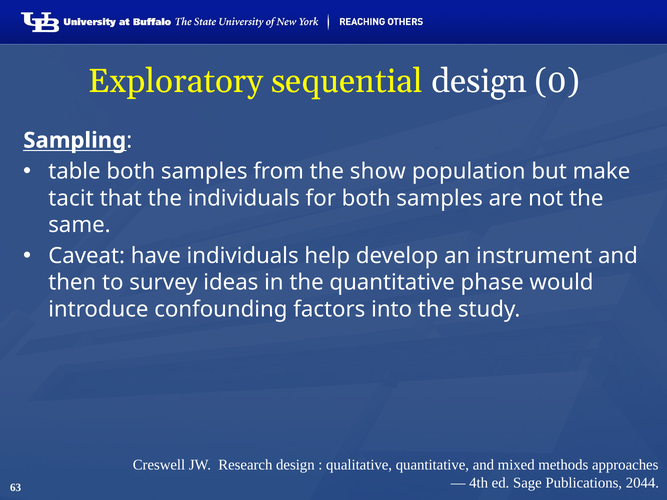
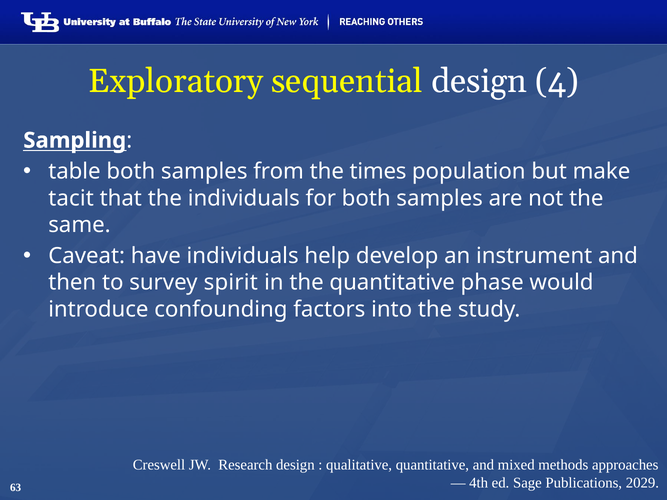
0: 0 -> 4 (557, 81)
show: show -> times (378, 172)
ideas: ideas -> spirit (231, 283)
2044: 2044 -> 2029 (642, 483)
